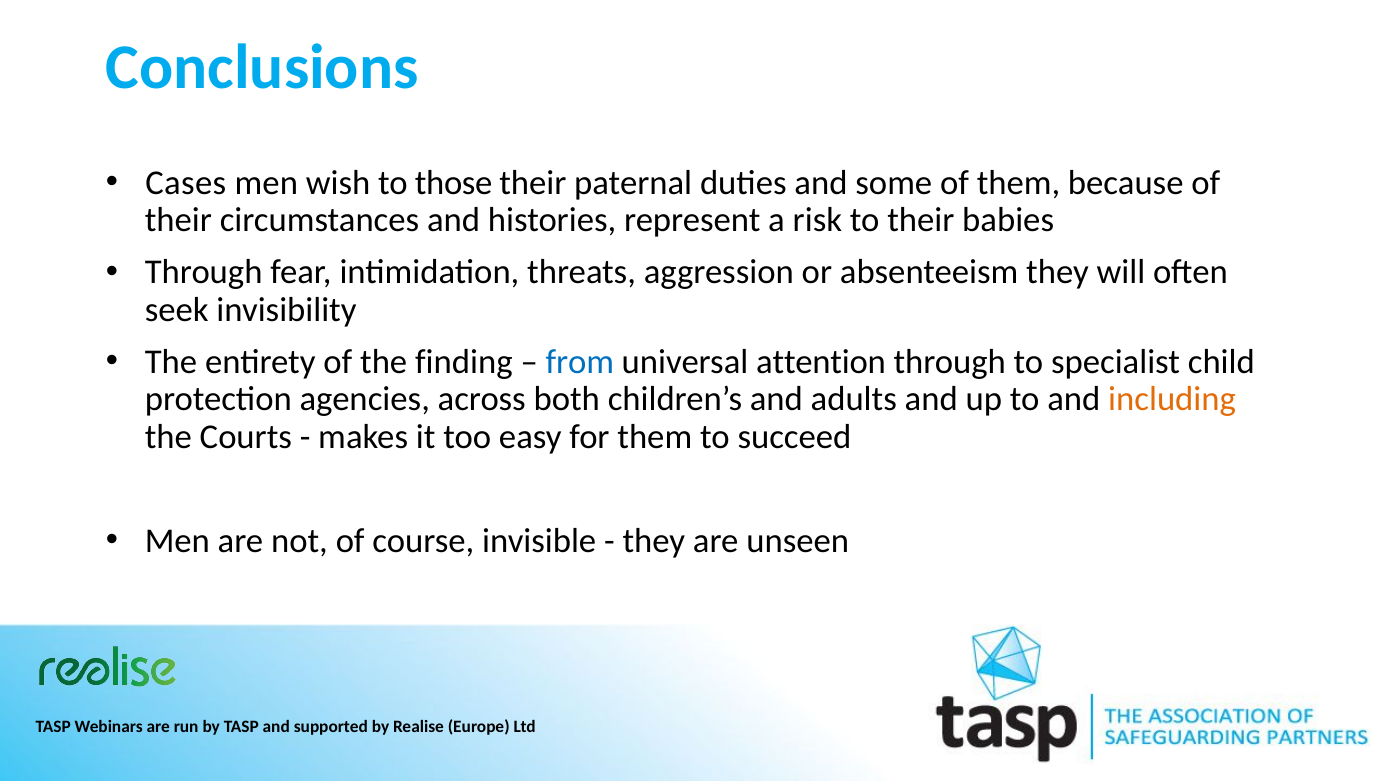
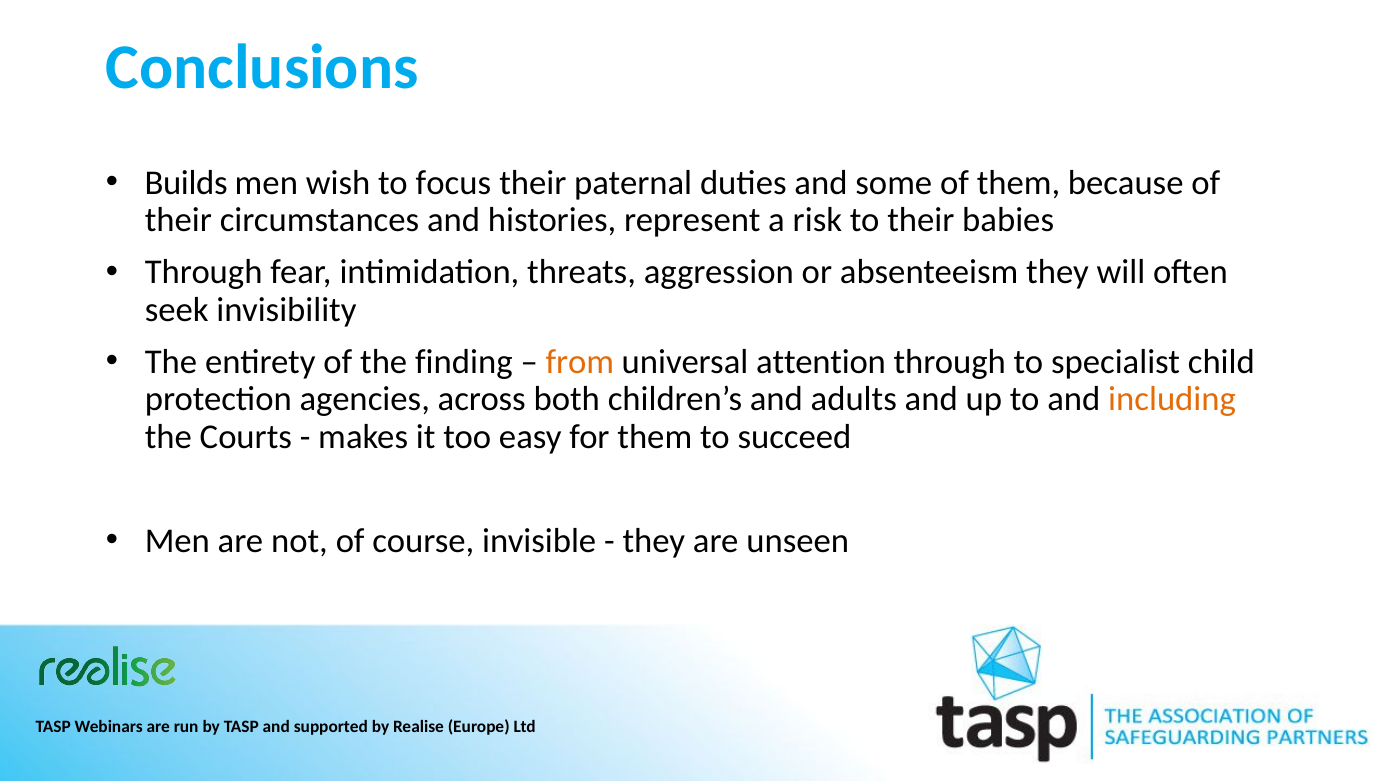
Cases: Cases -> Builds (186, 183)
those: those -> focus (453, 183)
from colour: blue -> orange (580, 362)
